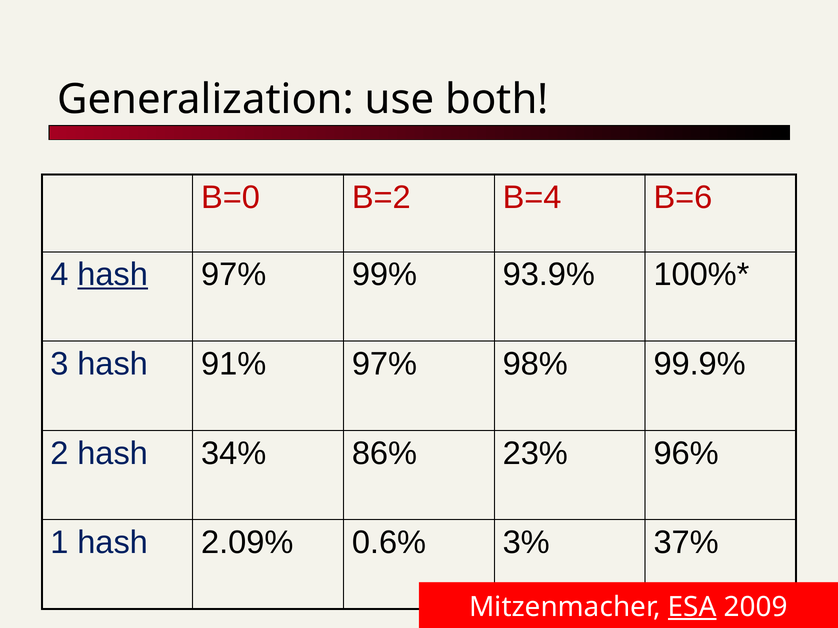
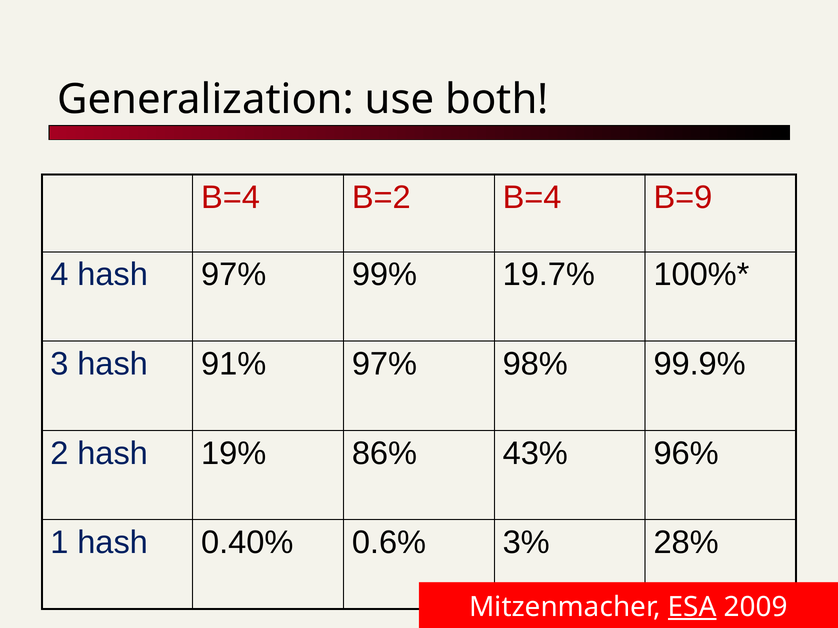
B=0: B=0 -> B=4 (231, 197)
B=6: B=6 -> B=9 (683, 197)
hash underline: present -> none (113, 275)
93.9%: 93.9% -> 19.7% (549, 275)
34%: 34% -> 19% (234, 454)
23%: 23% -> 43% (535, 454)
2.09%: 2.09% -> 0.40% (247, 543)
37%: 37% -> 28% (686, 543)
